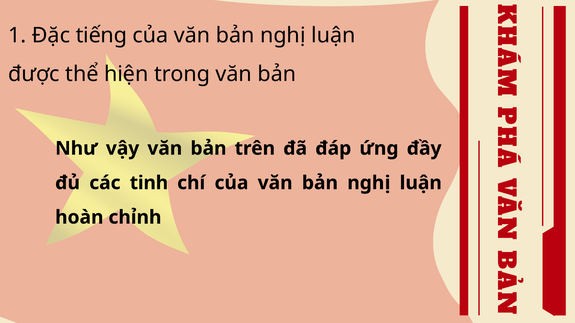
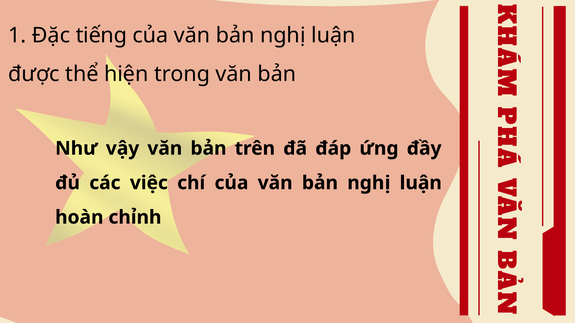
tinh: tinh -> việc (149, 183)
